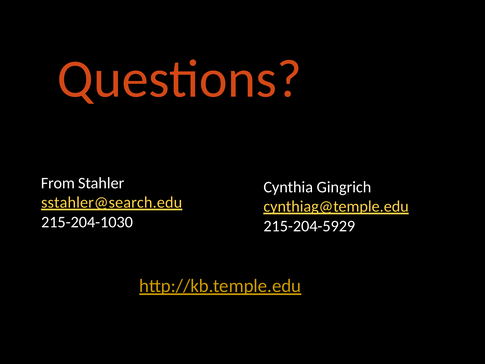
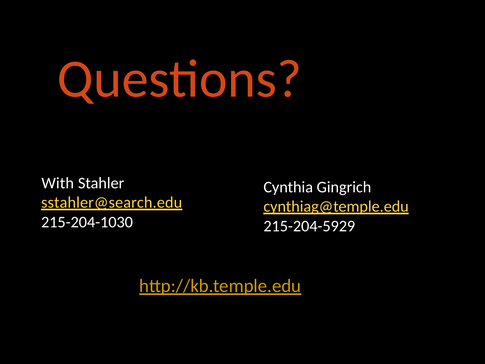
From: From -> With (58, 183)
